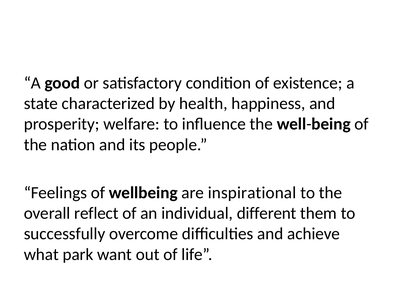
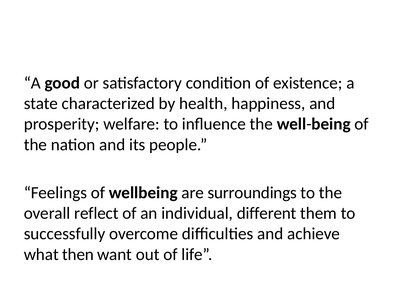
inspirational: inspirational -> surroundings (252, 193)
park: park -> then (78, 254)
